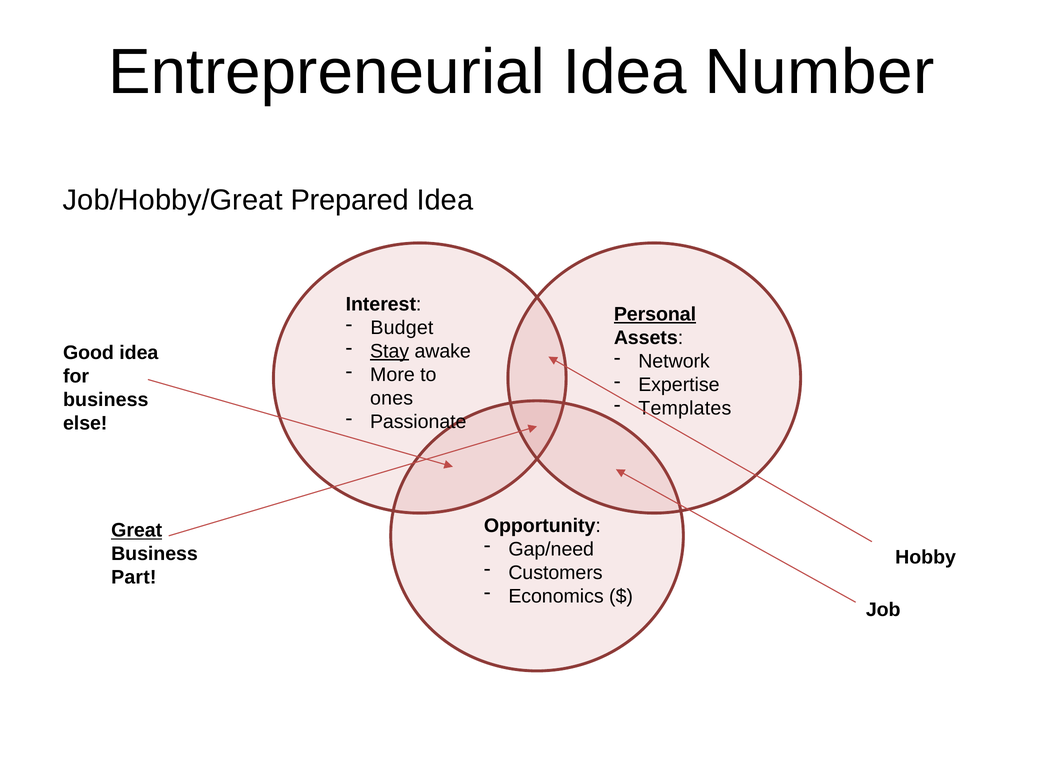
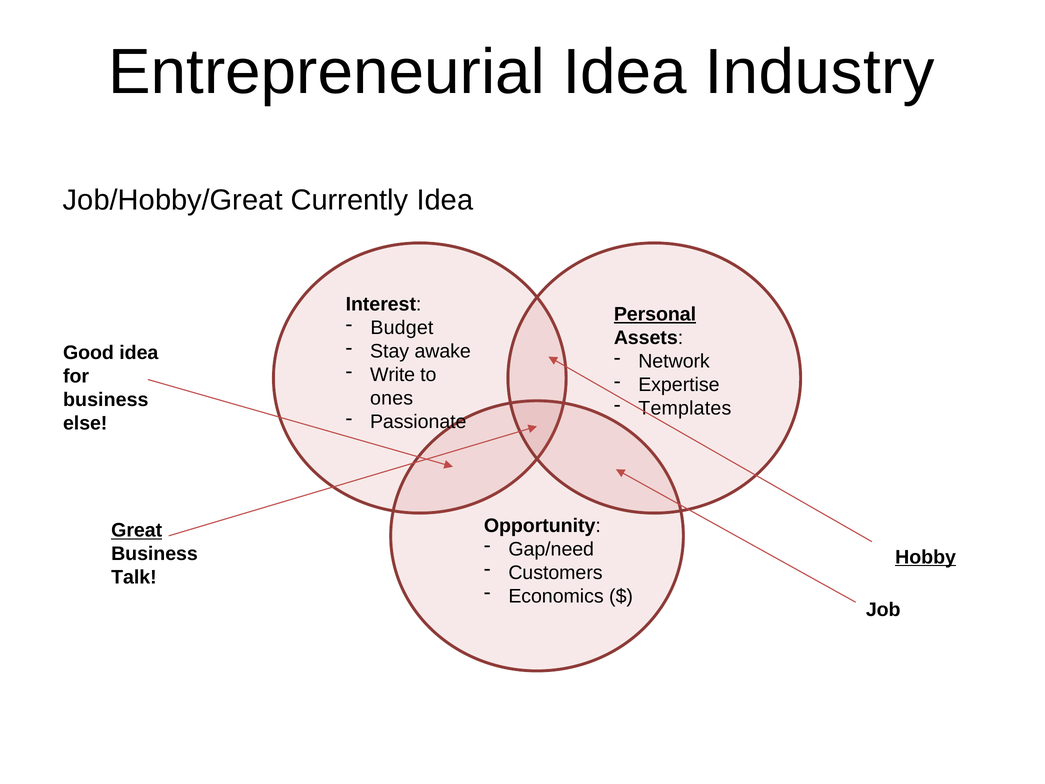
Number: Number -> Industry (820, 72)
Prepared: Prepared -> Currently (350, 200)
Stay underline: present -> none (390, 351)
More: More -> Write (393, 375)
Hobby underline: none -> present (926, 557)
Part: Part -> Talk (134, 577)
